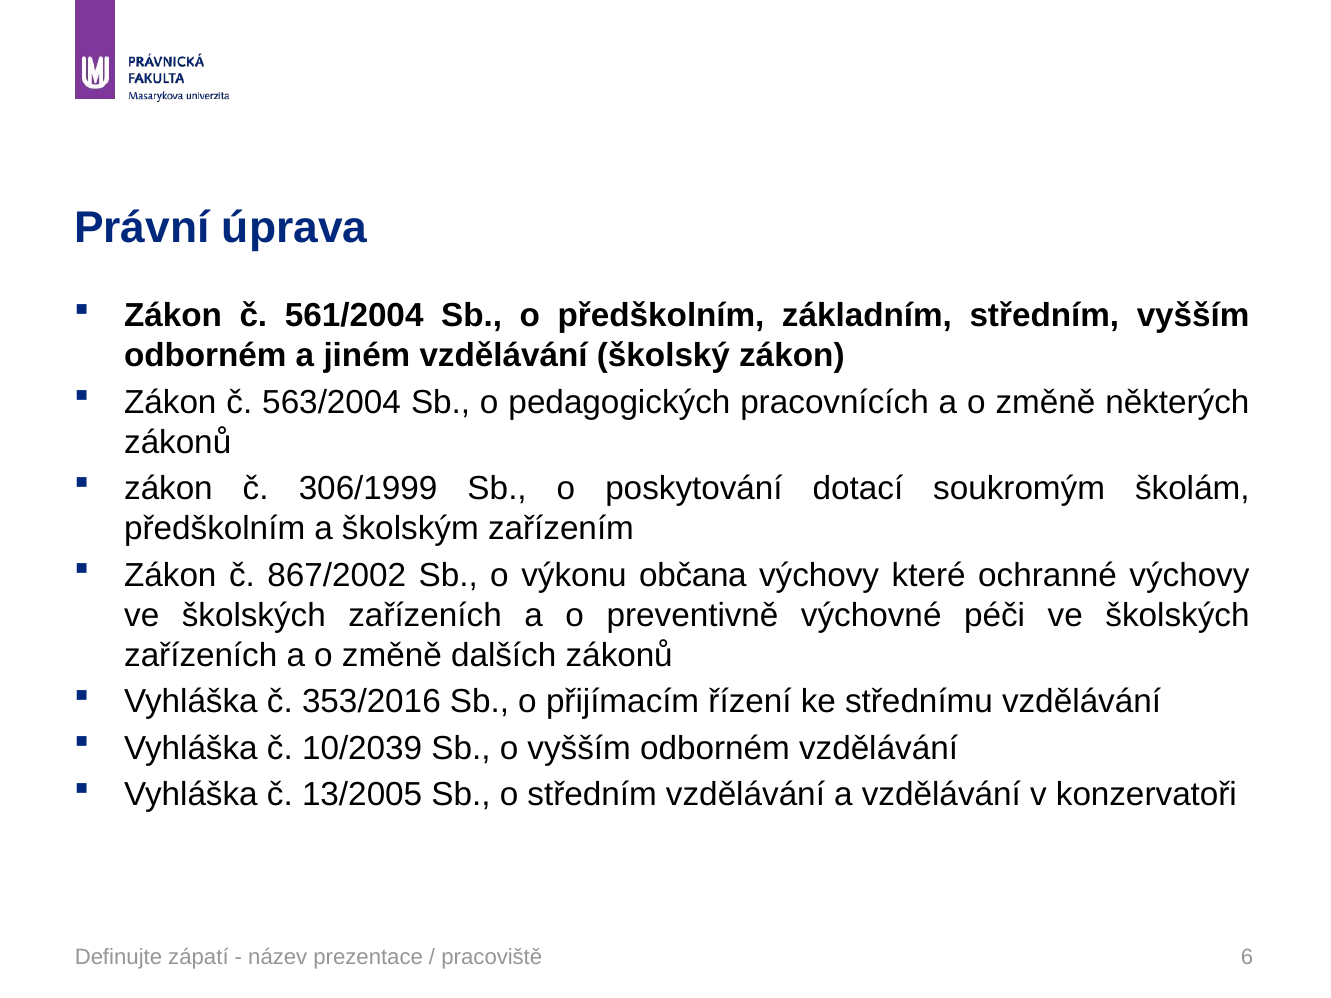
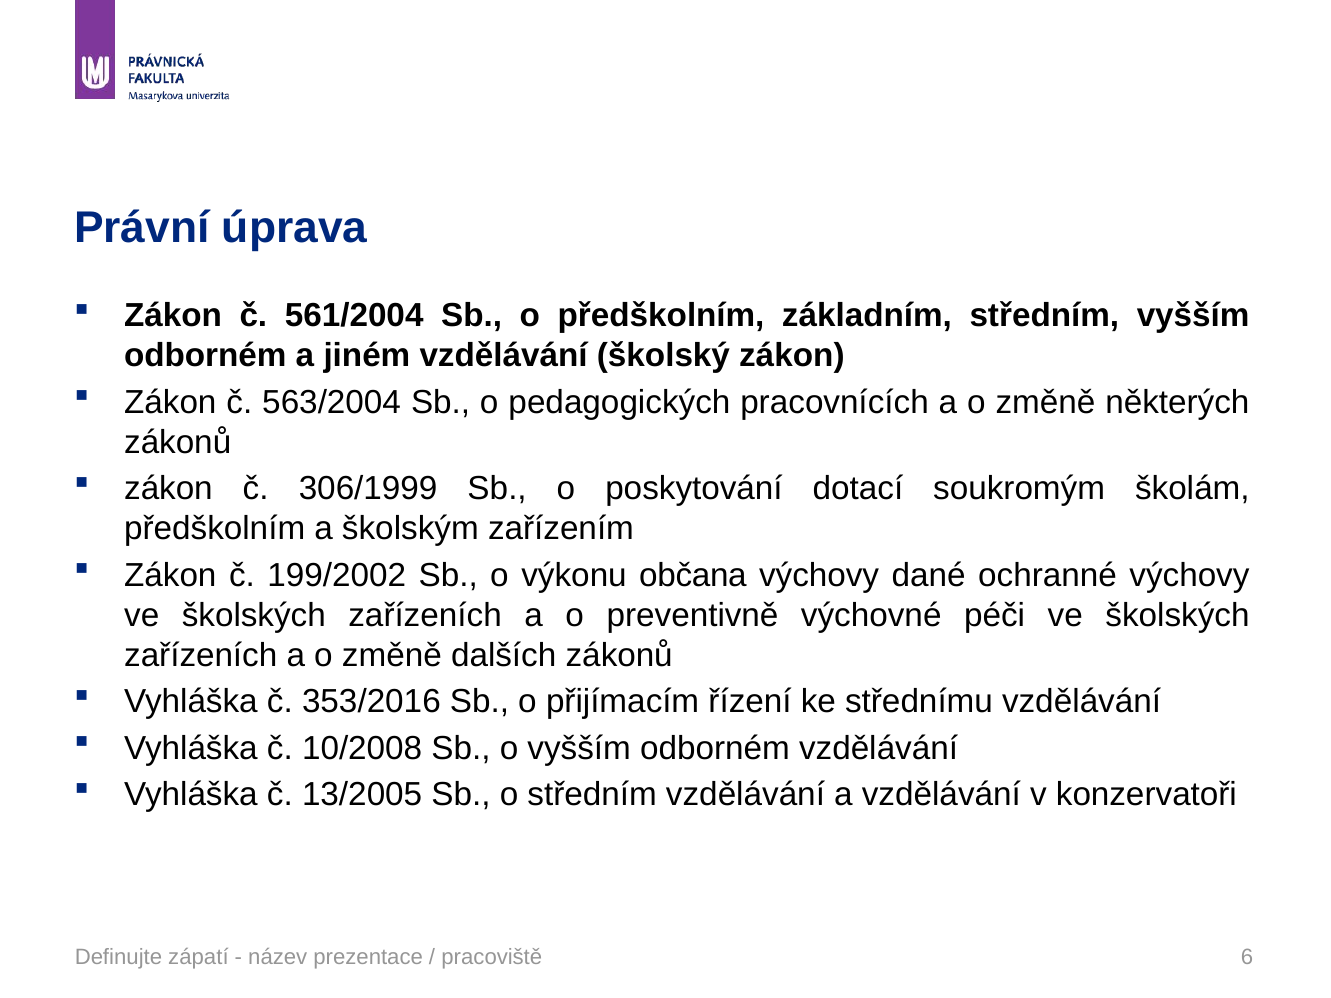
867/2002: 867/2002 -> 199/2002 (337, 576)
které: které -> dané (929, 576)
10/2039: 10/2039 -> 10/2008 (362, 749)
